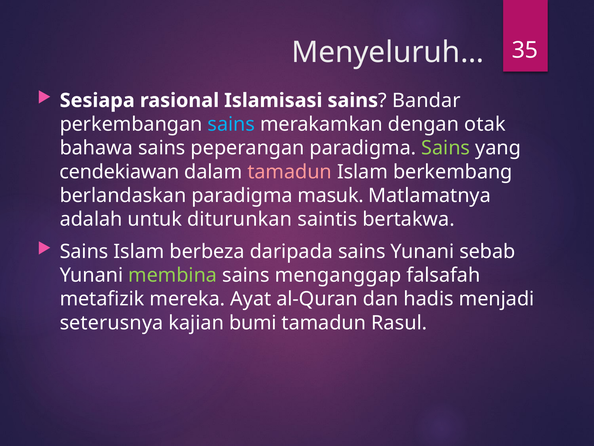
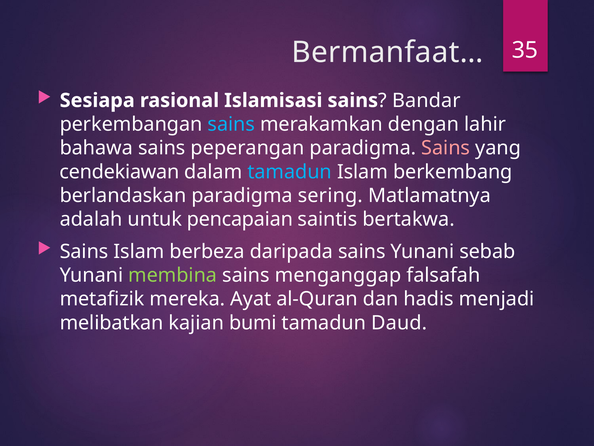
Menyeluruh…: Menyeluruh… -> Bermanfaat… (387, 52)
otak: otak -> lahir (485, 124)
Sains colour: light green -> pink (446, 148)
tamadun colour: pink -> light blue (290, 172)
masuk: masuk -> sering (330, 195)
diturunkan: diturunkan -> pencapaian (240, 219)
seterusnya: seterusnya -> melibatkan (112, 322)
Rasul: Rasul -> Daud (399, 322)
